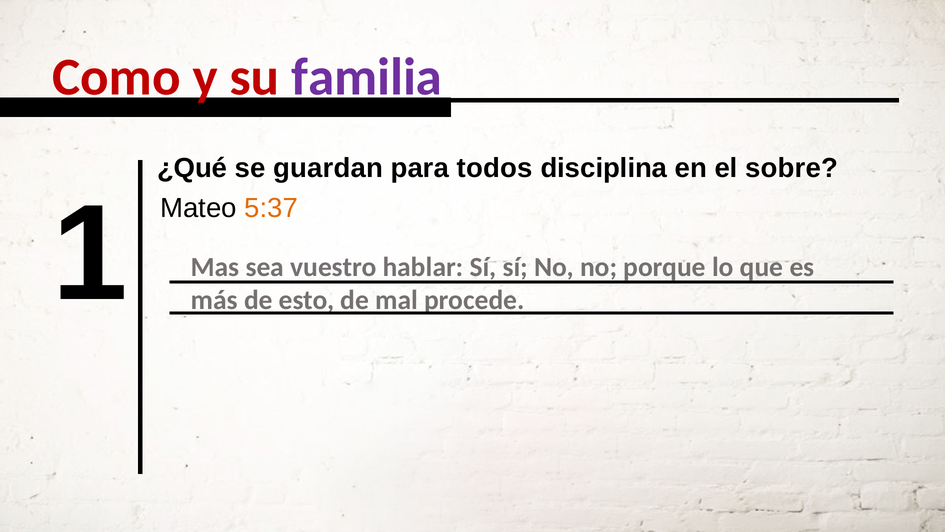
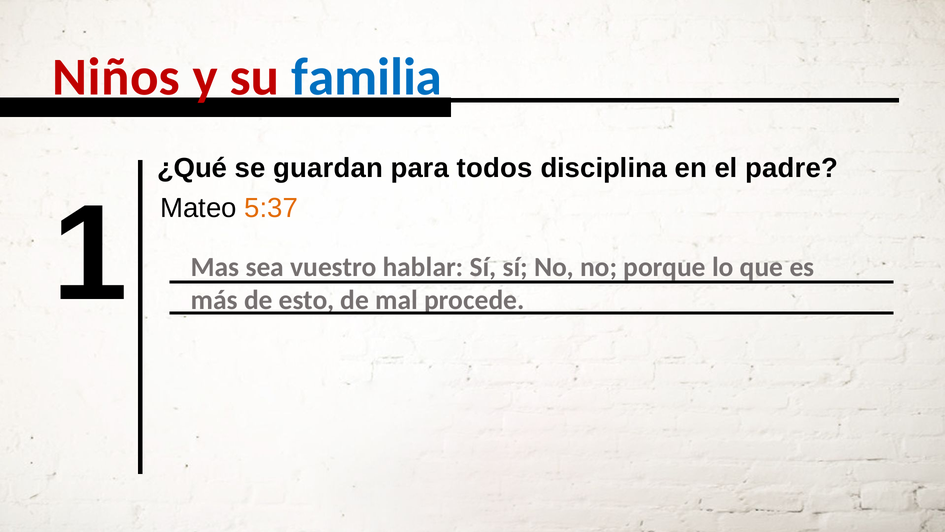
Como: Como -> Niños (116, 77)
familia colour: purple -> blue (367, 77)
sobre: sobre -> padre (792, 168)
